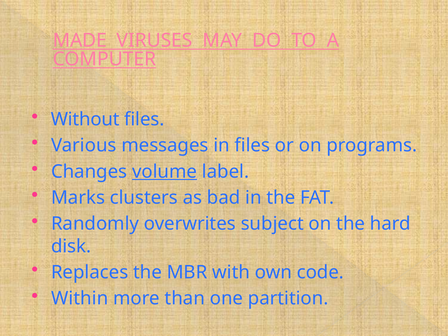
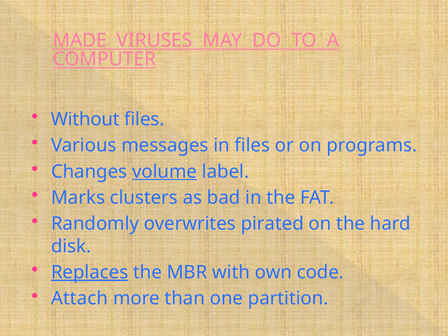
subject: subject -> pirated (272, 224)
Replaces underline: none -> present (90, 272)
Within: Within -> Attach (80, 298)
